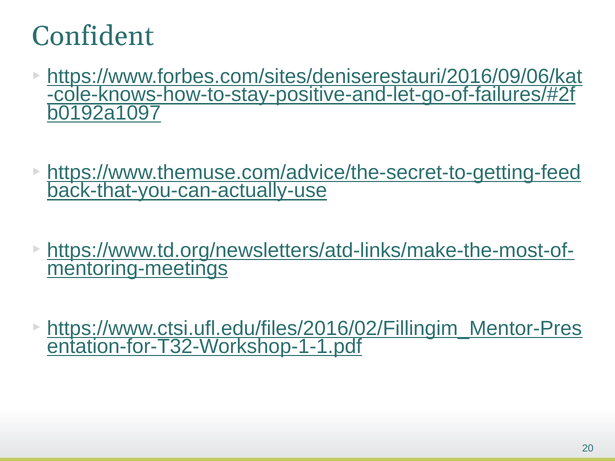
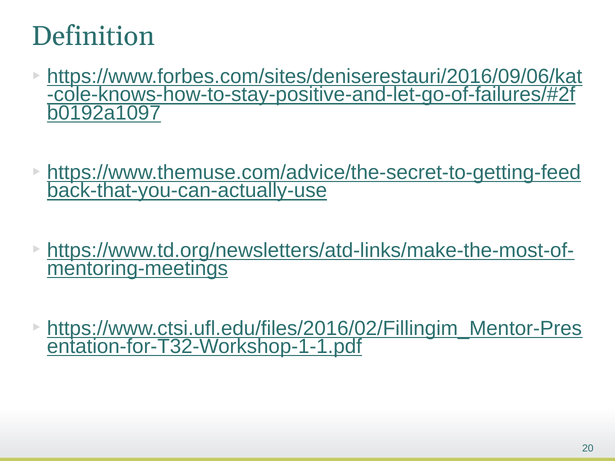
Confident: Confident -> Definition (93, 36)
